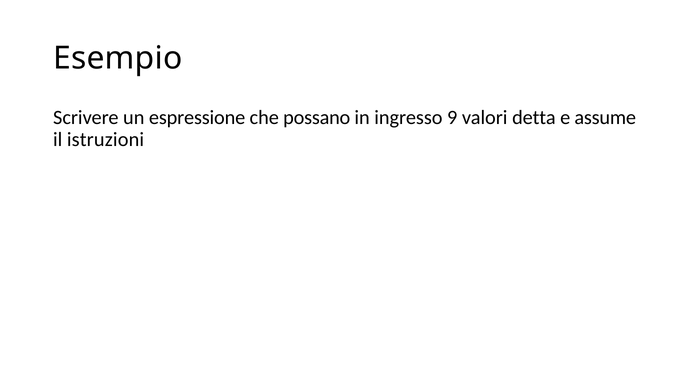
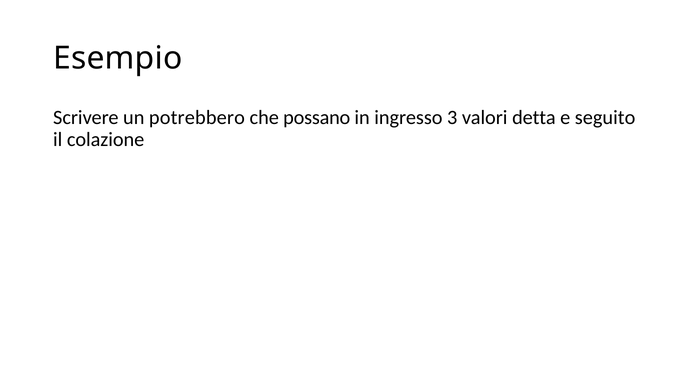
espressione: espressione -> potrebbero (197, 118)
9: 9 -> 3 (452, 118)
assume: assume -> seguito (605, 118)
istruzioni: istruzioni -> colazione (106, 140)
